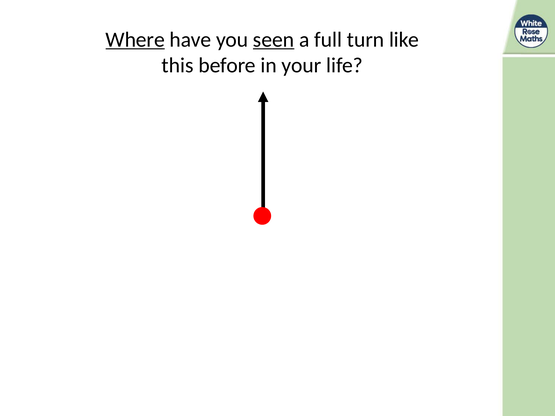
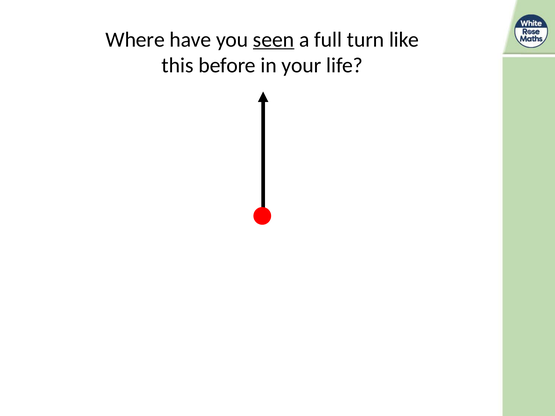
Where underline: present -> none (135, 40)
